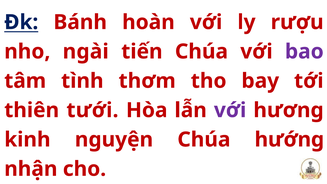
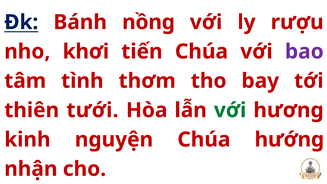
hoàn: hoàn -> nồng (149, 22)
ngài: ngài -> khơi (86, 52)
với colour: purple -> green (230, 110)
